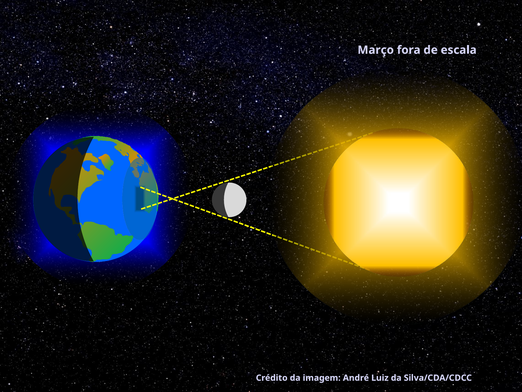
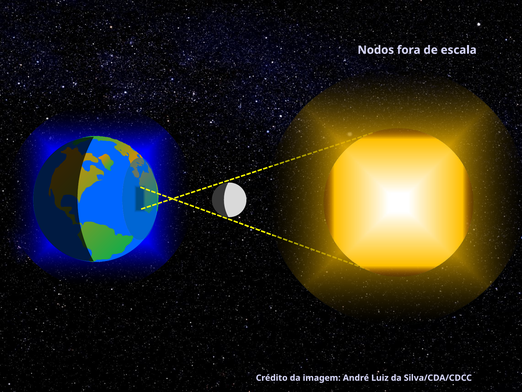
Março: Março -> Nodos (376, 50)
